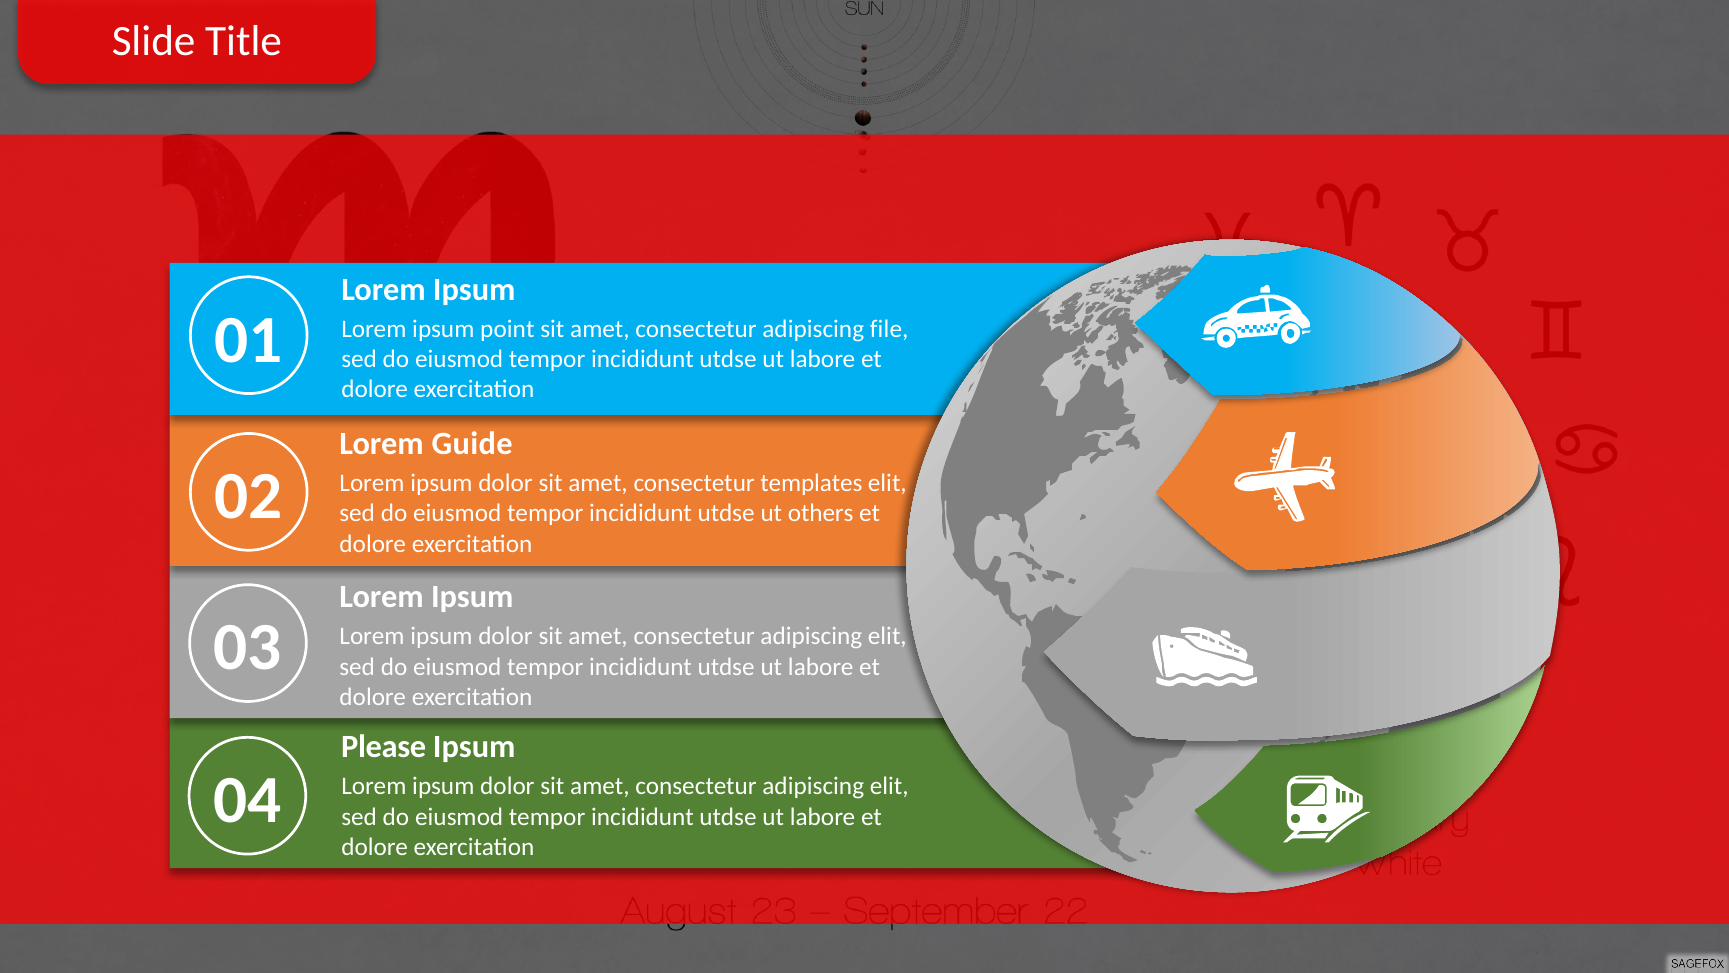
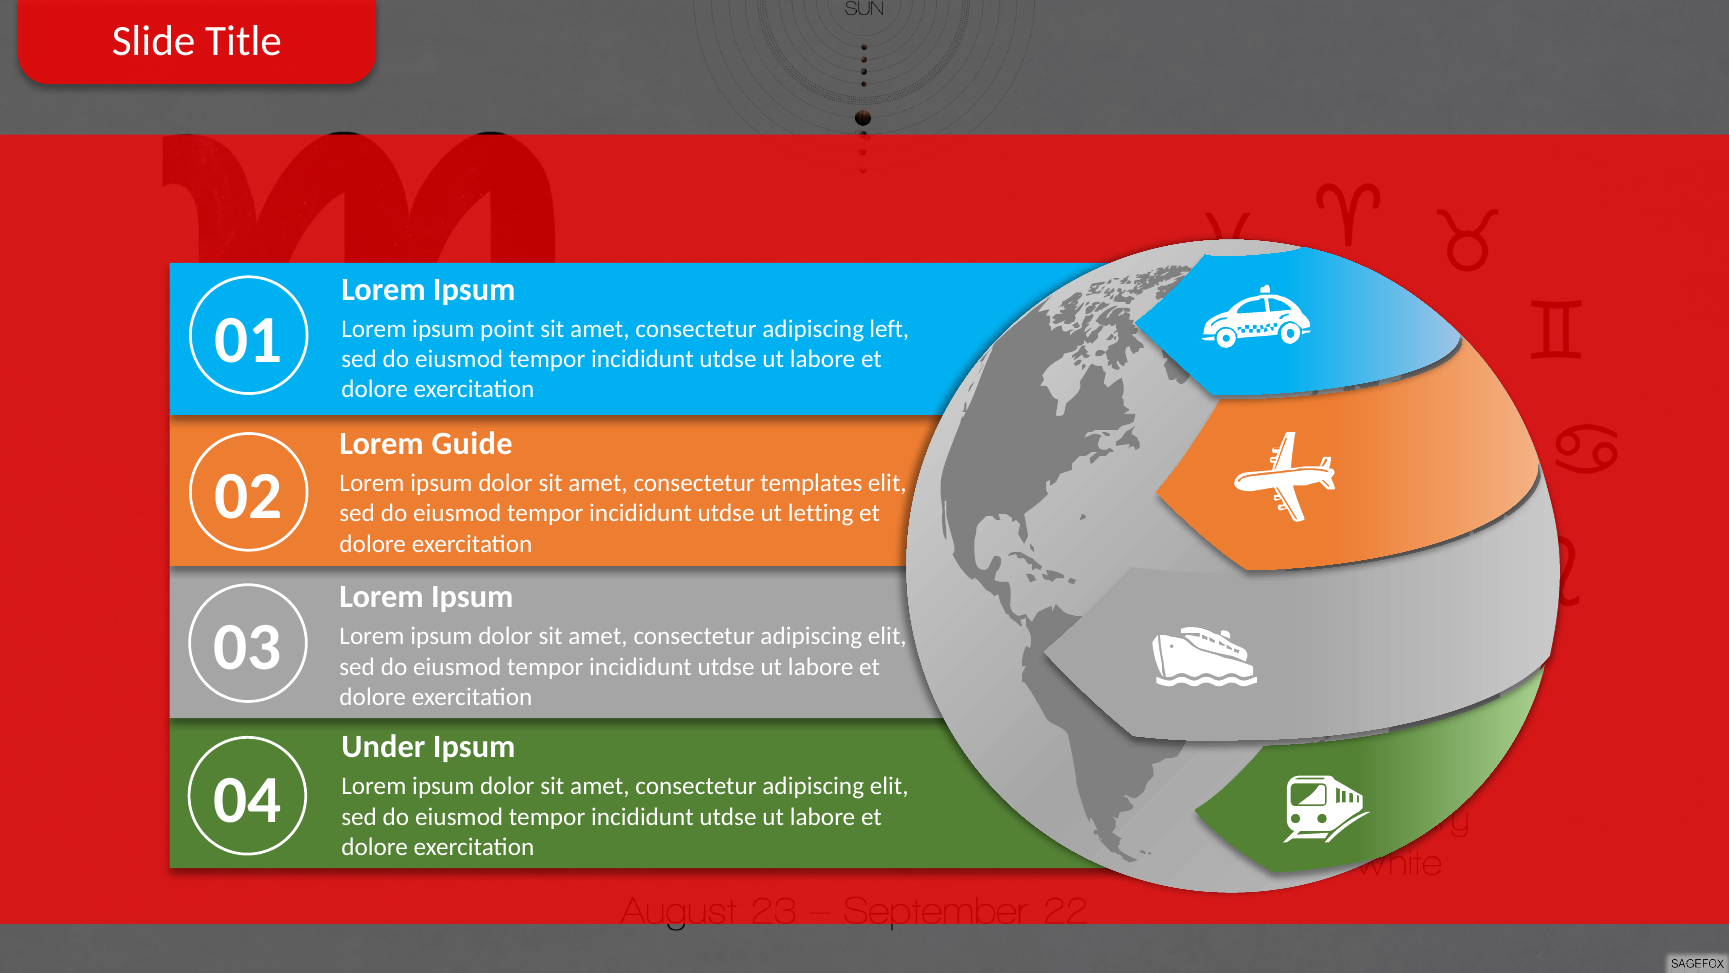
file: file -> left (889, 329)
others: others -> letting (821, 513)
Please: Please -> Under (383, 747)
